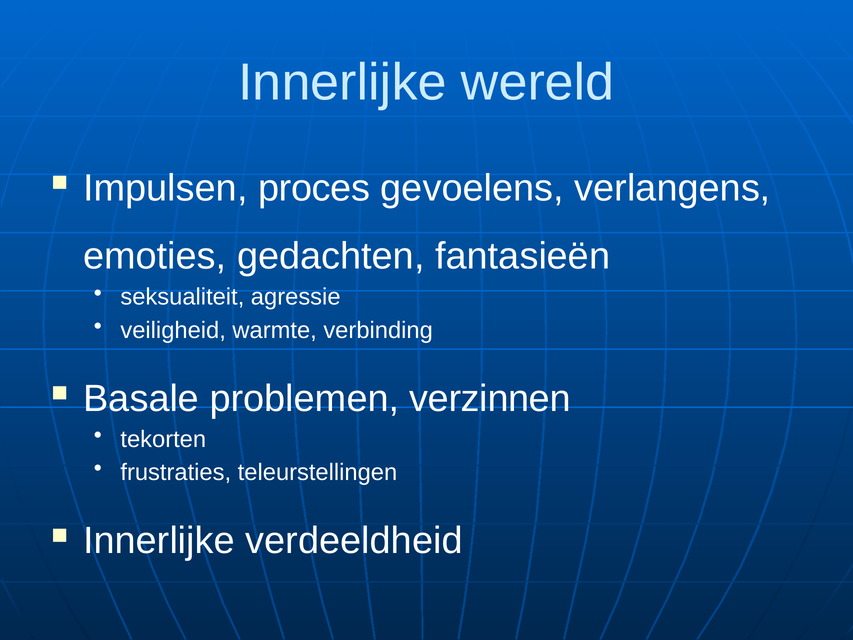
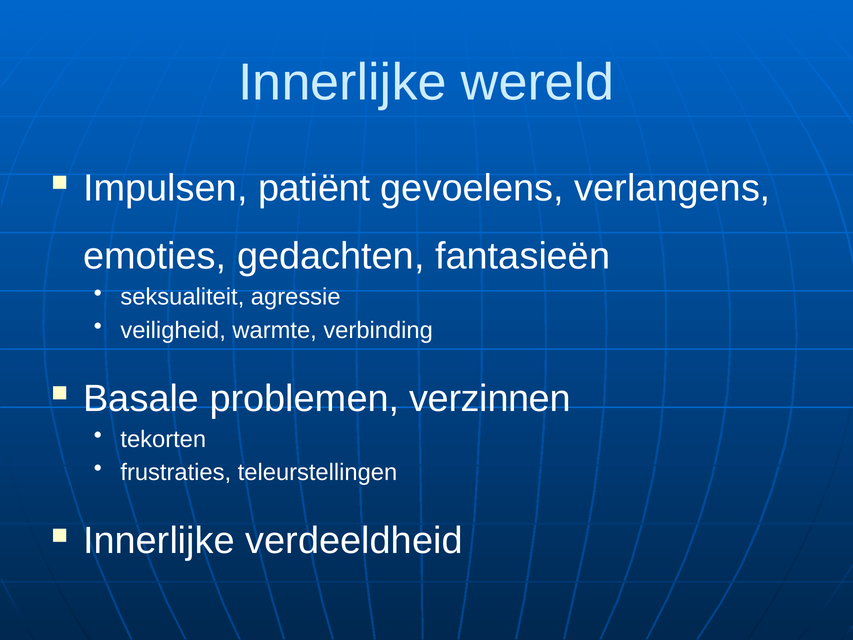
proces: proces -> patiënt (314, 188)
